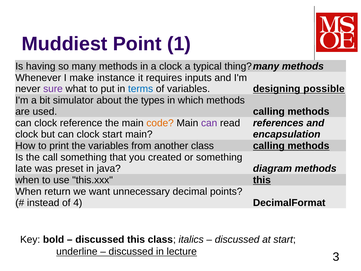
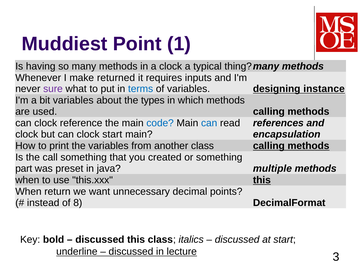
instance: instance -> returned (116, 78)
possible: possible -> instance (324, 89)
bit simulator: simulator -> variables (73, 100)
code colour: orange -> blue (160, 123)
can colour: purple -> blue (209, 123)
late: late -> part (24, 168)
diagram: diagram -> multiple (272, 168)
4: 4 -> 8 (78, 203)
